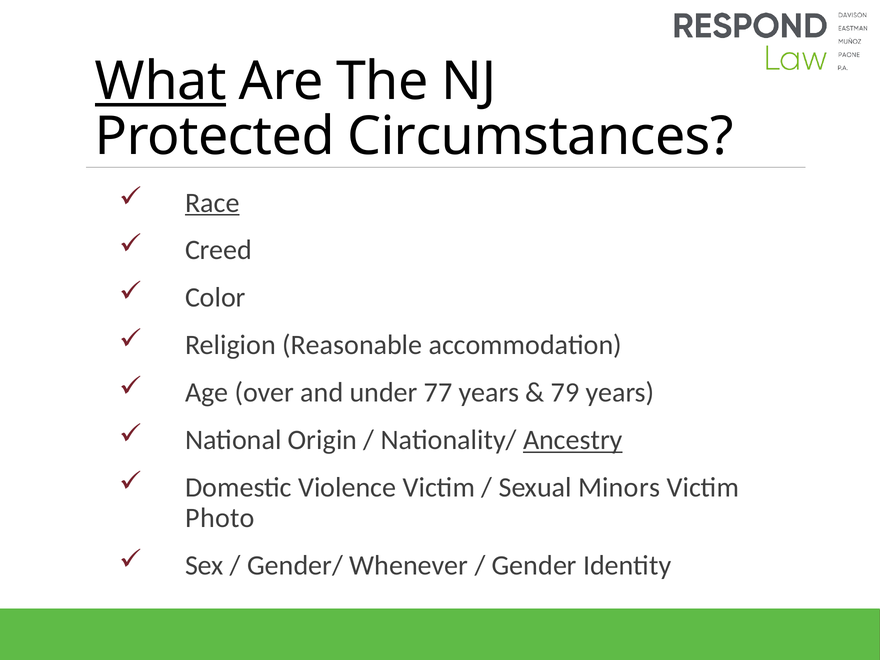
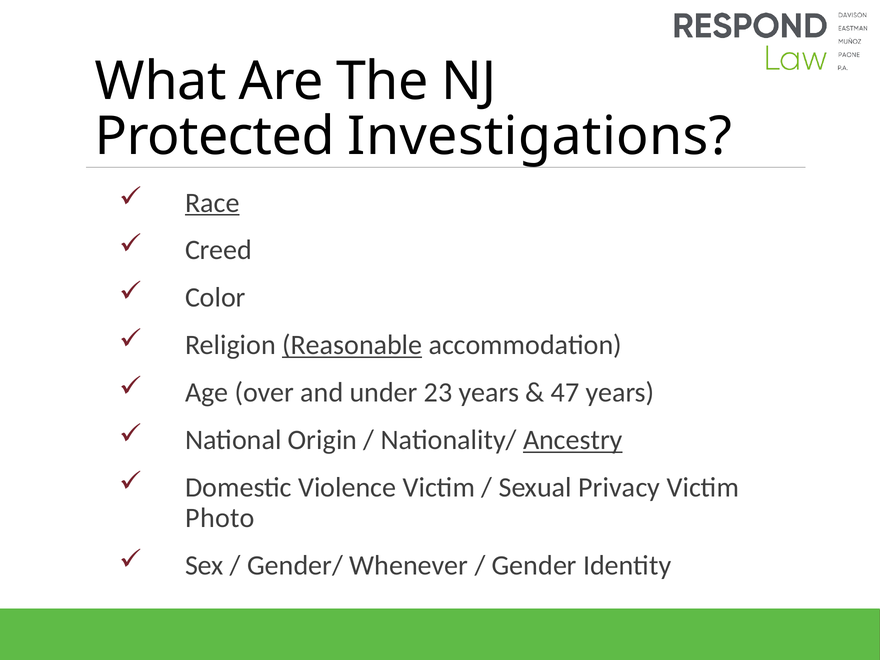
What underline: present -> none (161, 82)
Circumstances: Circumstances -> Investigations (540, 137)
Reasonable underline: none -> present (352, 345)
77: 77 -> 23 (438, 393)
79: 79 -> 47 (565, 393)
Minors: Minors -> Privacy (619, 488)
